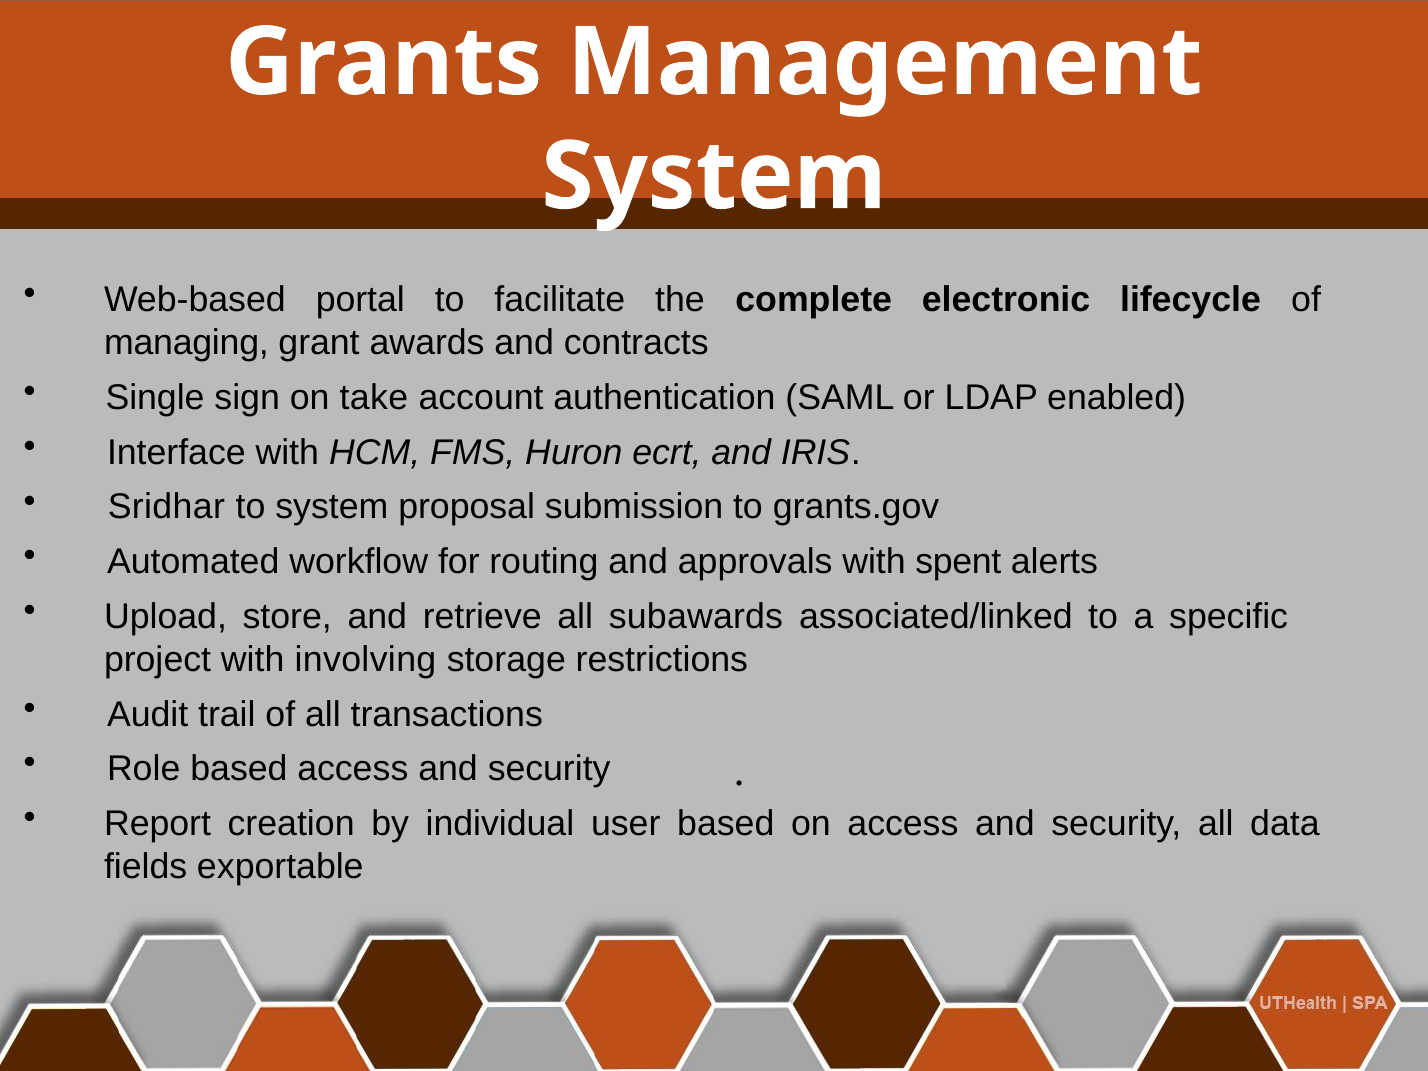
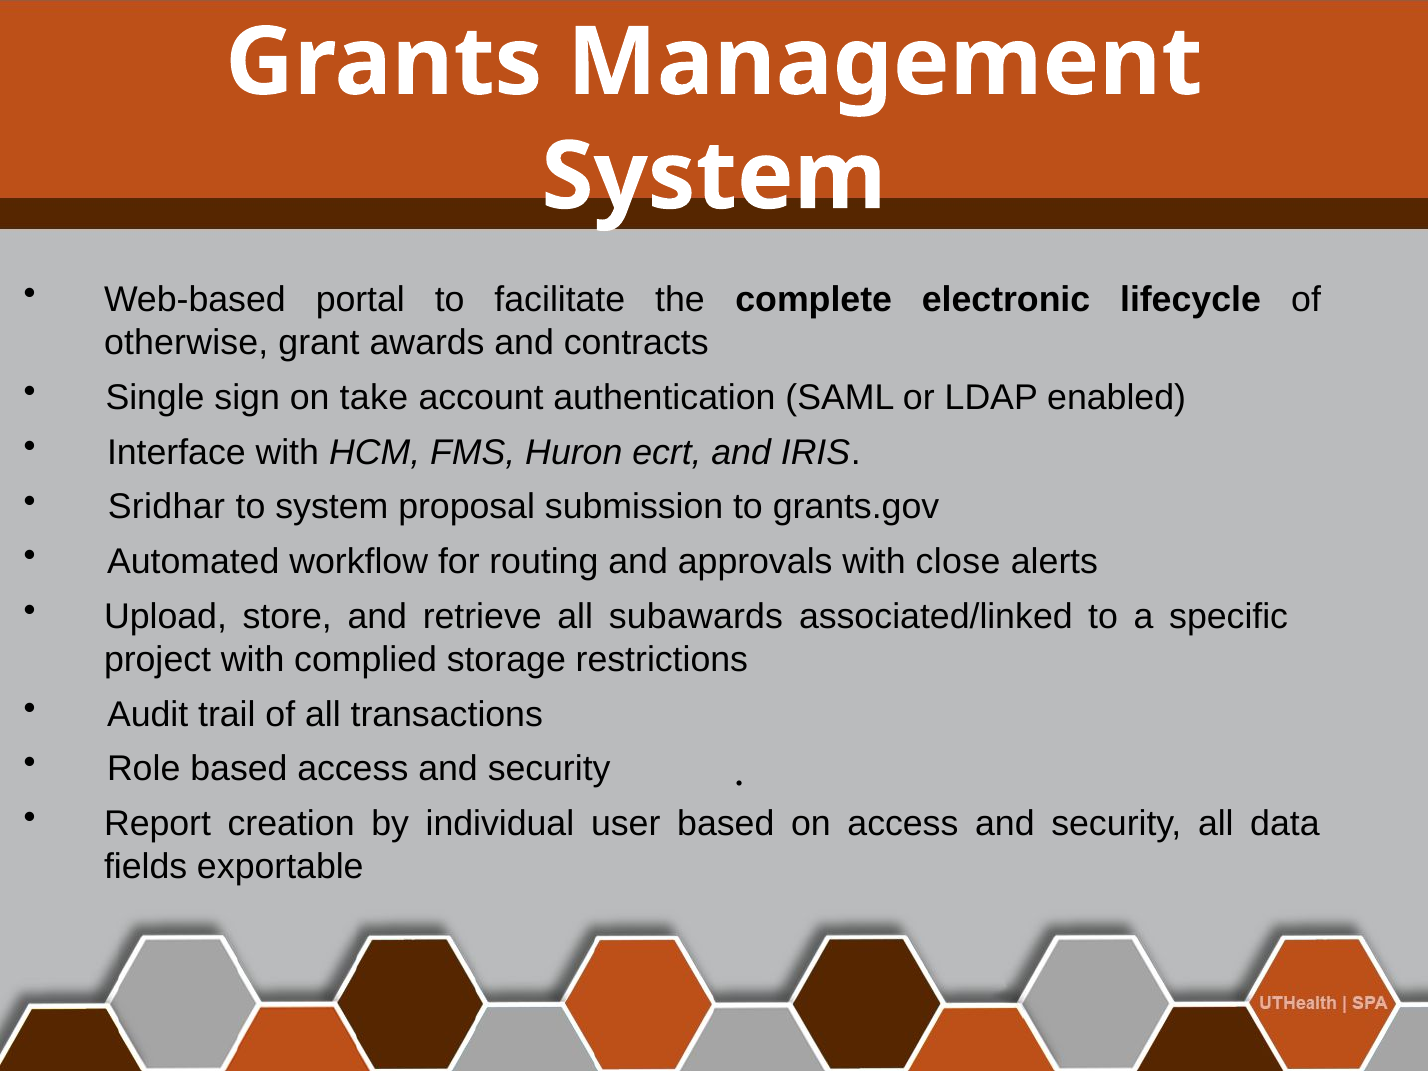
managing: managing -> otherwise (186, 343)
spent: spent -> close (958, 562)
involving: involving -> complied (366, 659)
